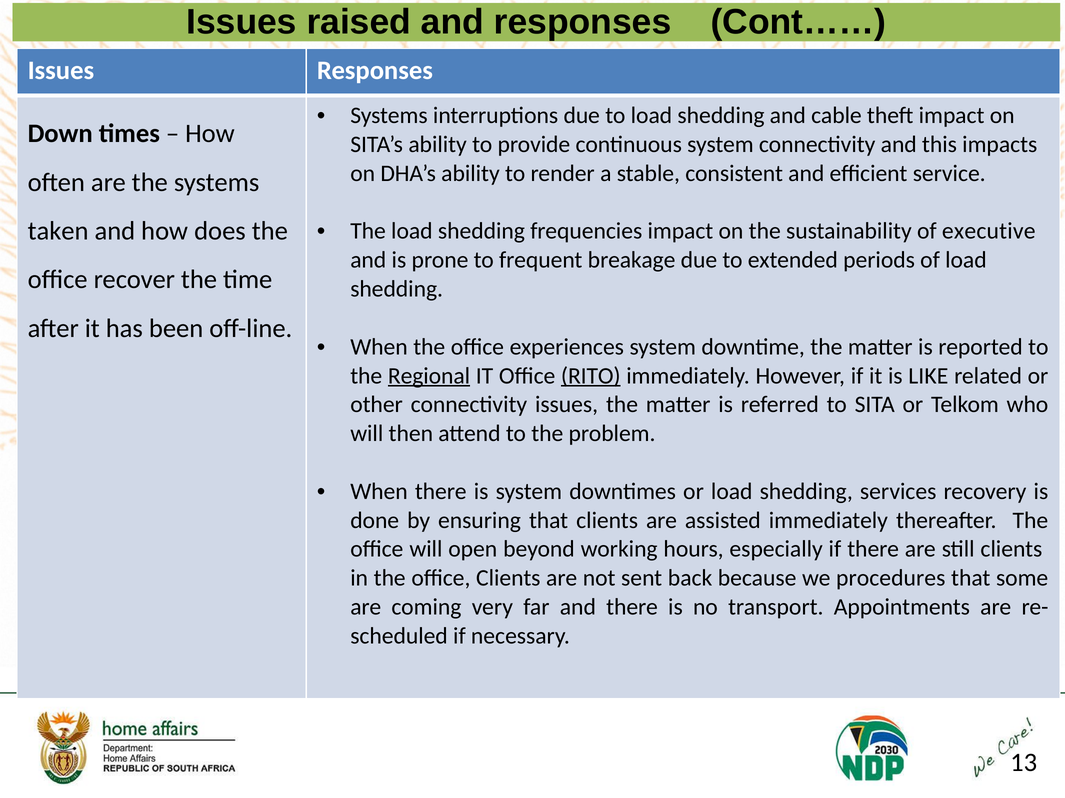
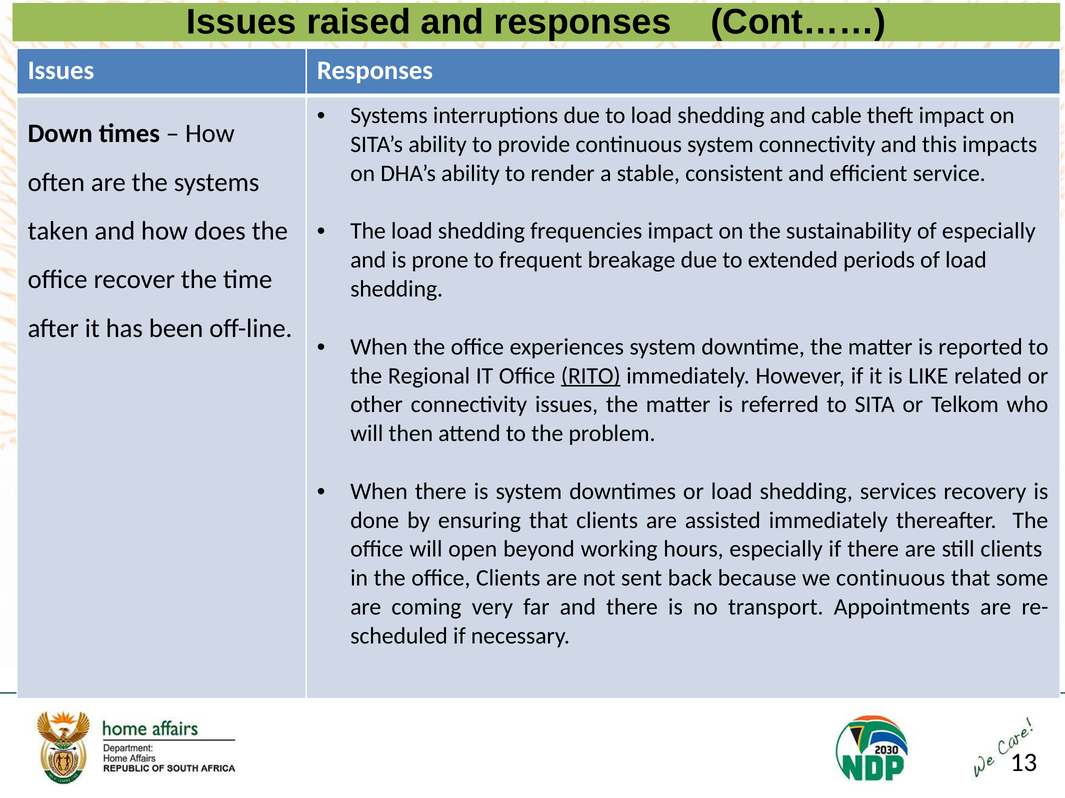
of executive: executive -> especially (989, 231)
Regional underline: present -> none (429, 376)
we procedures: procedures -> continuous (891, 579)
